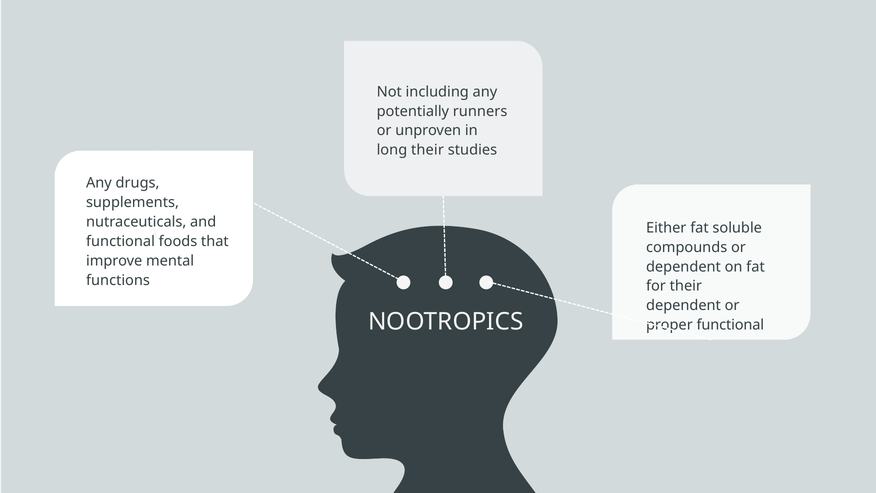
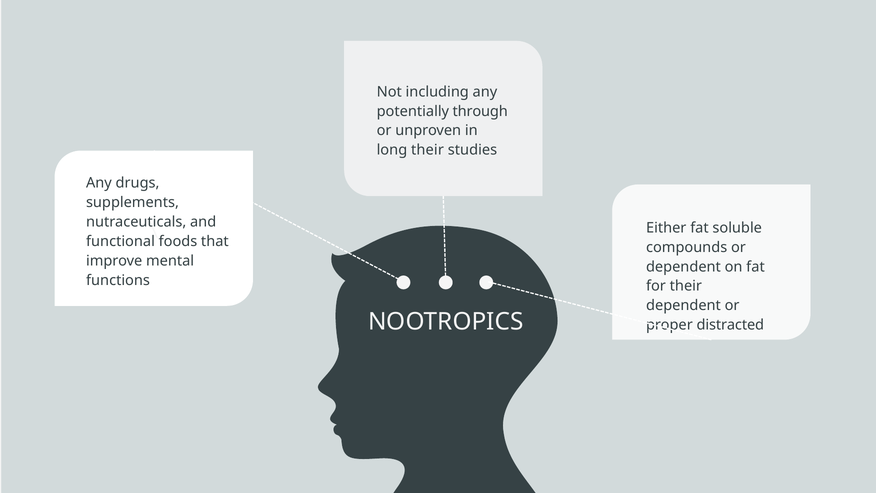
runners: runners -> through (480, 111)
proper functional: functional -> distracted (730, 325)
